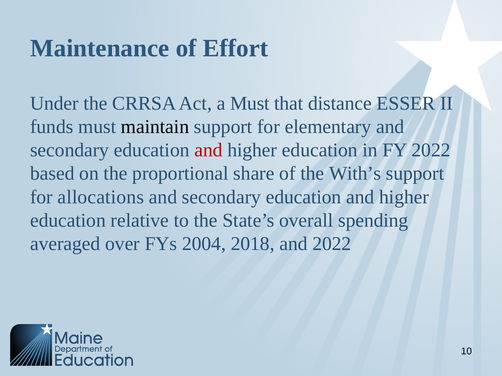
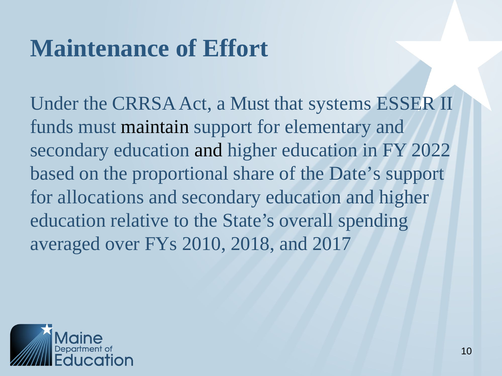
distance: distance -> systems (340, 103)
and colour: red -> black (208, 150)
With’s: With’s -> Date’s (355, 174)
2004: 2004 -> 2010 (204, 244)
and 2022: 2022 -> 2017 (332, 244)
